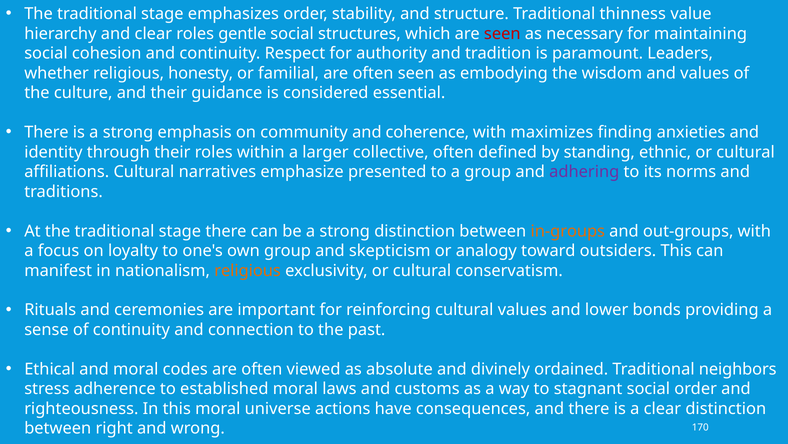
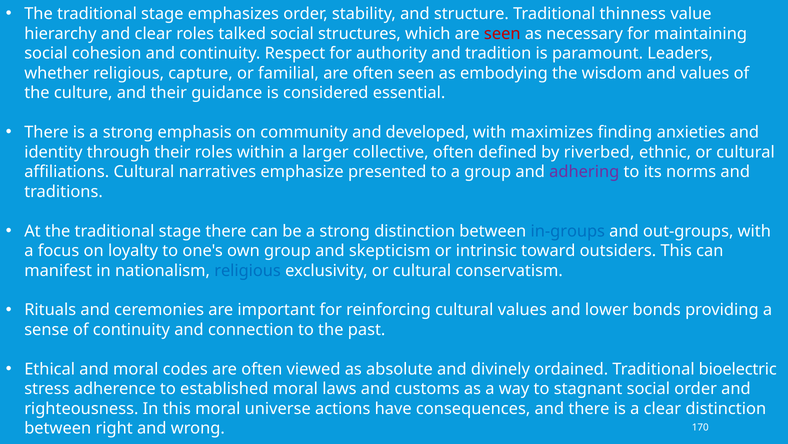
gentle: gentle -> talked (242, 34)
honesty: honesty -> capture (201, 73)
coherence: coherence -> developed (427, 132)
standing: standing -> riverbed (599, 152)
in-groups colour: orange -> blue (568, 231)
analogy: analogy -> intrinsic (486, 250)
religious colour: orange -> blue (248, 270)
neighbors: neighbors -> bioelectric (738, 369)
